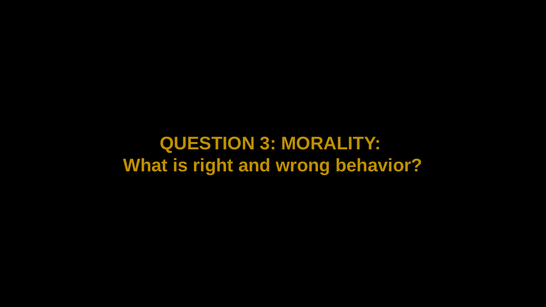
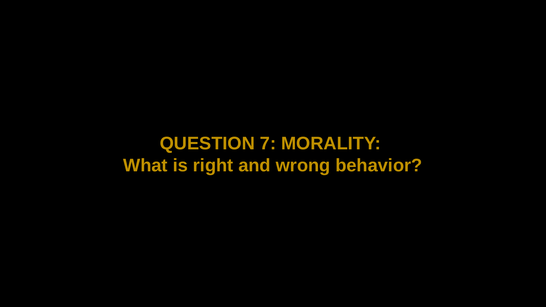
3: 3 -> 7 (268, 144)
